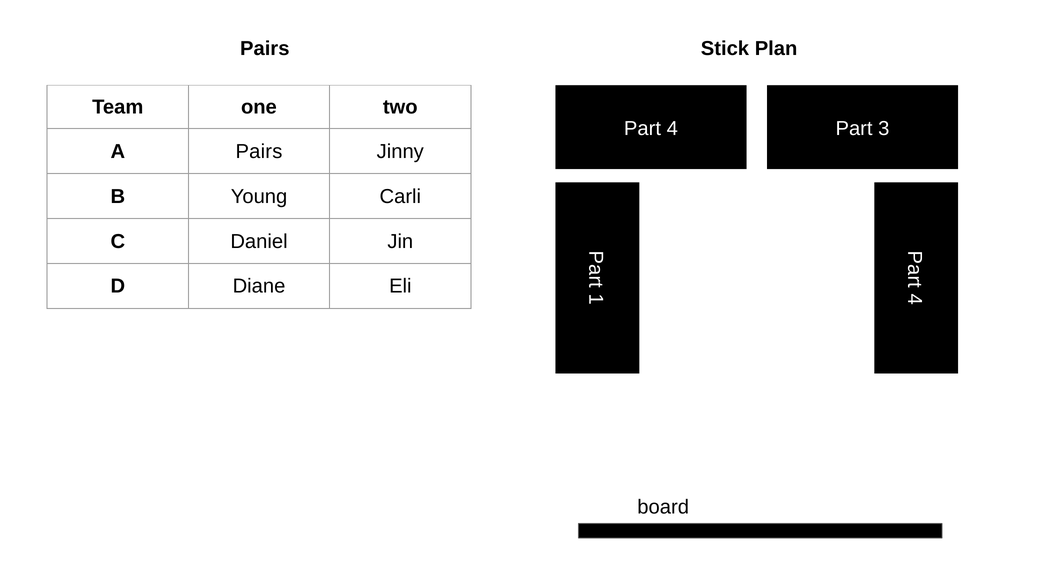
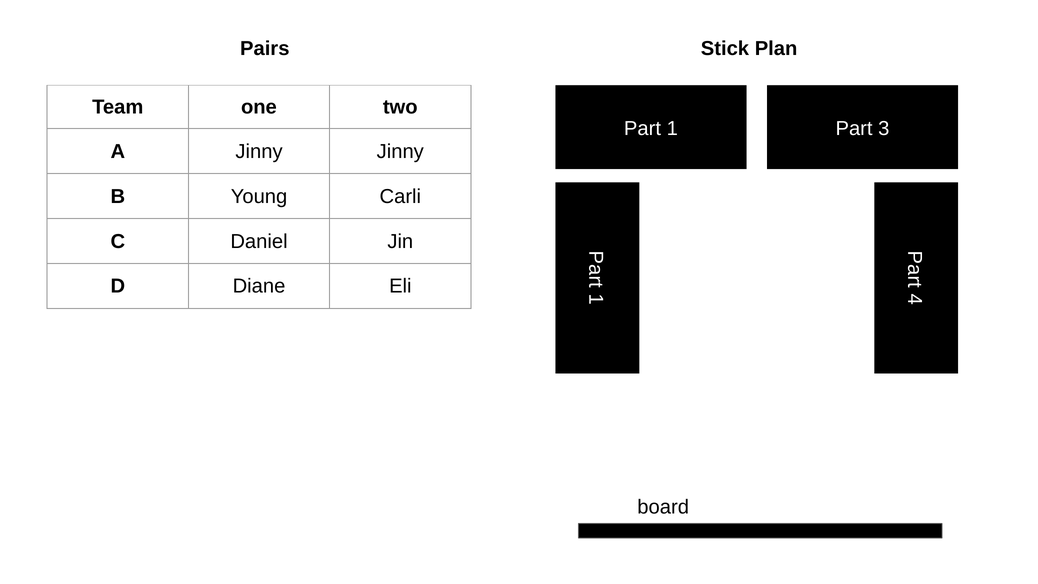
Part 4: 4 -> 1 (672, 128)
A Pairs: Pairs -> Jinny (259, 151)
